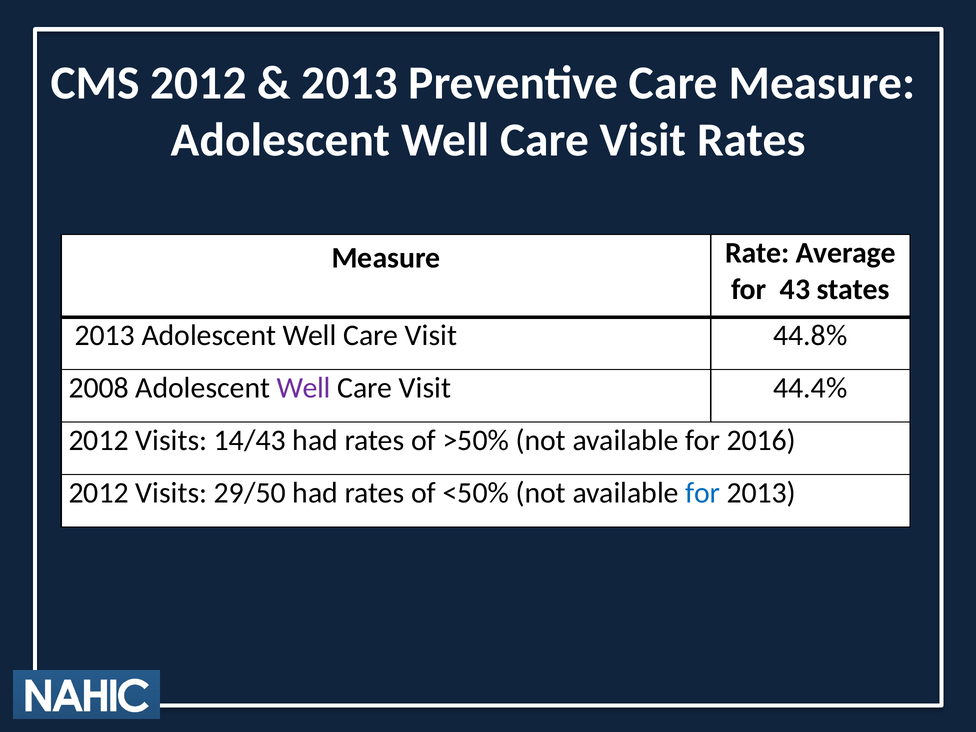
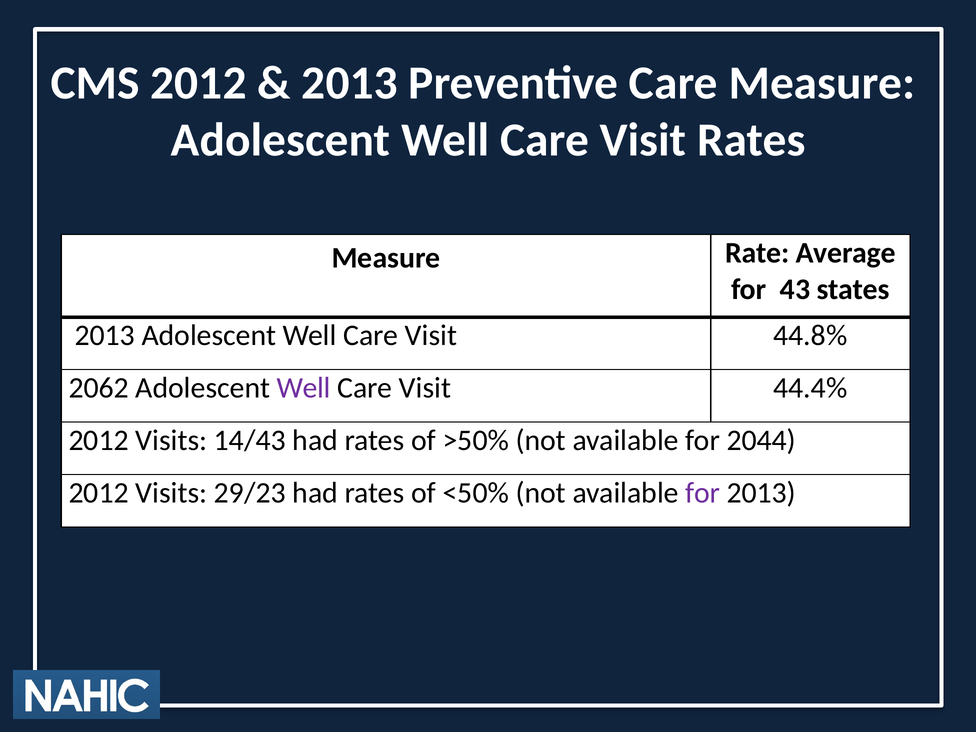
2008: 2008 -> 2062 (99, 388)
2016: 2016 -> 2044 (761, 441)
29/50: 29/50 -> 29/23 (250, 493)
for colour: blue -> purple (703, 493)
